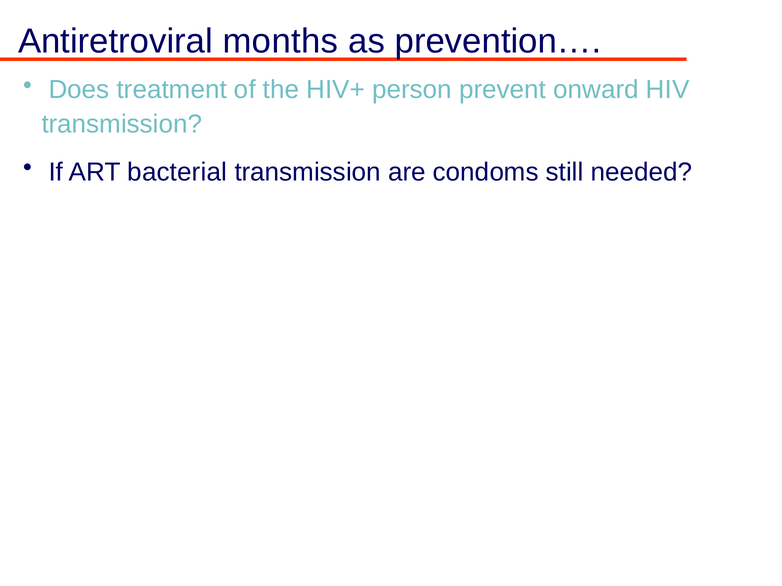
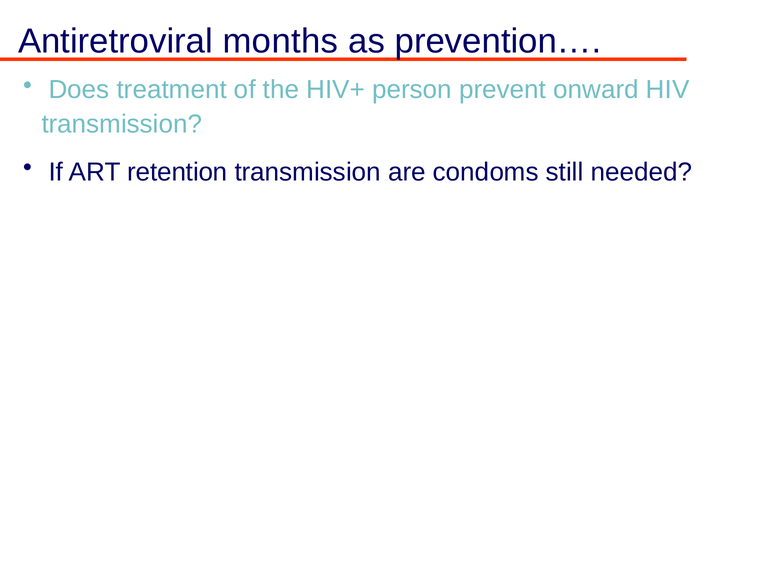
bacterial: bacterial -> retention (177, 172)
